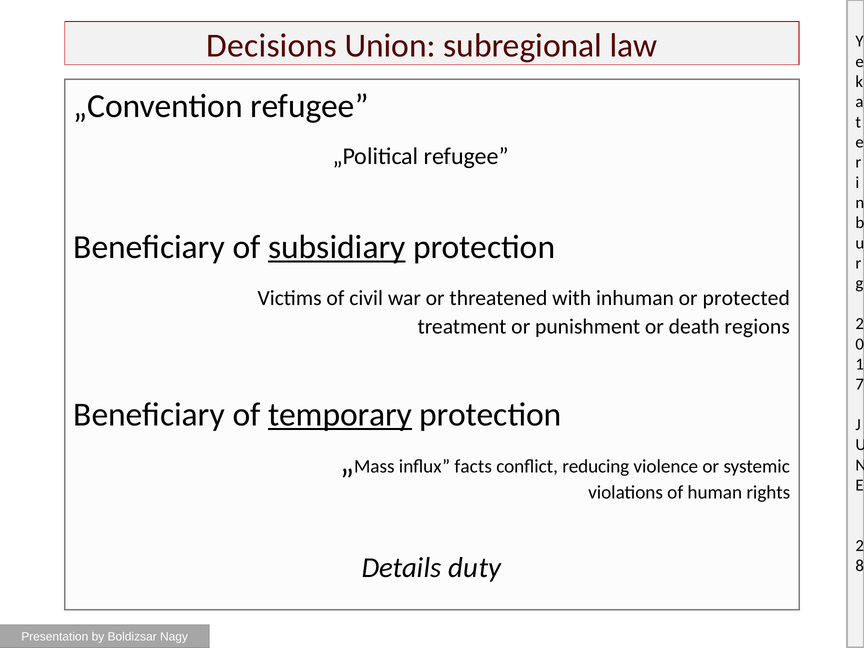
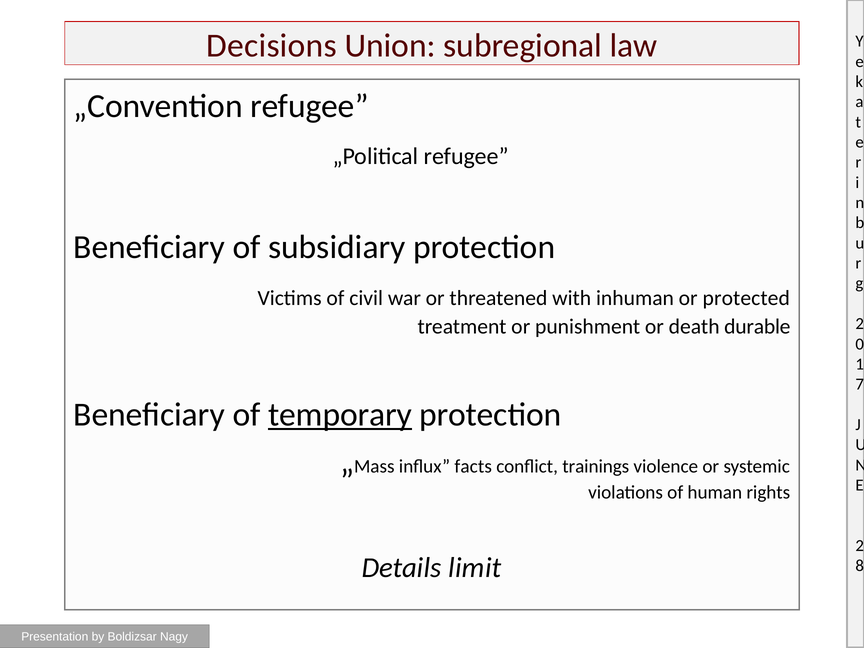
subsidiary underline: present -> none (337, 247)
regions: regions -> durable (757, 327)
reducing: reducing -> trainings (596, 466)
duty: duty -> limit (475, 568)
